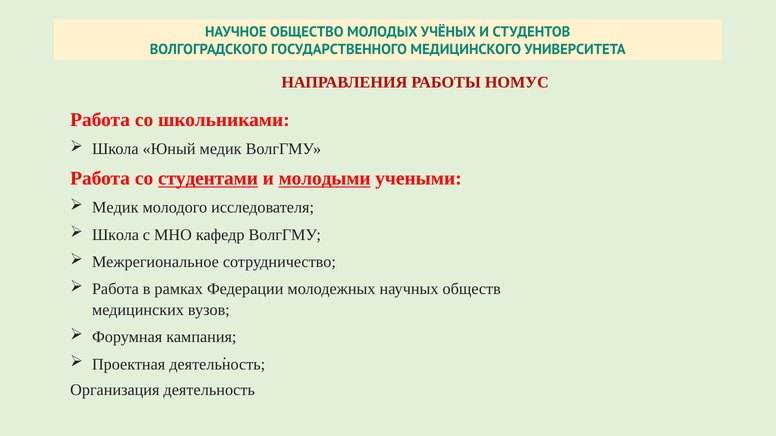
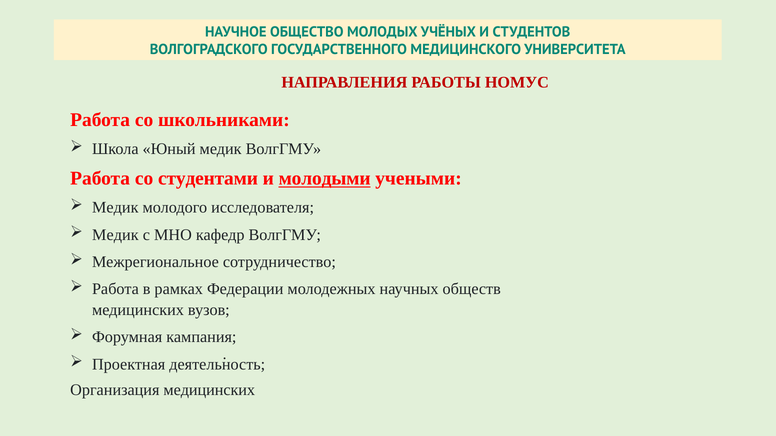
студентами underline: present -> none (208, 179)
Школа: Школа -> Медик (115, 235)
Организация деятельность: деятельность -> медицинских (209, 390)
